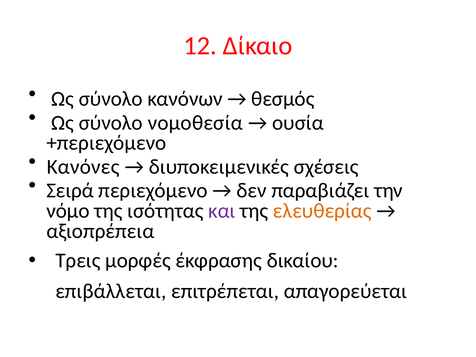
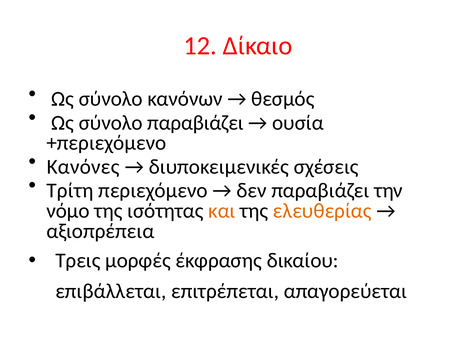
σύνολο νομοθεσία: νομοθεσία -> παραβιάζει (195, 123)
Σειρά: Σειρά -> Τρίτη (70, 190)
και colour: purple -> orange (222, 211)
